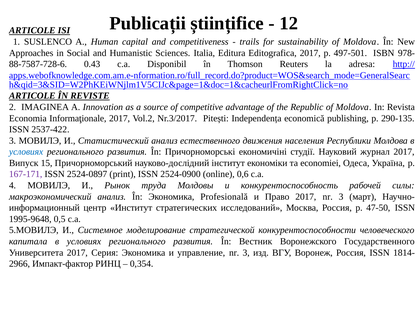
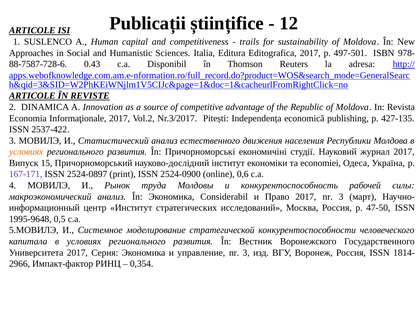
IMAGINEA: IMAGINEA -> DINAMICA (45, 107)
290-135: 290-135 -> 427-135 (398, 118)
условиях colour: blue -> orange (26, 151)
Profesională: Profesională -> Considerabil (224, 196)
